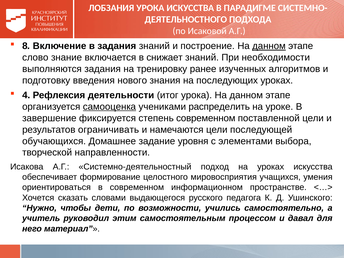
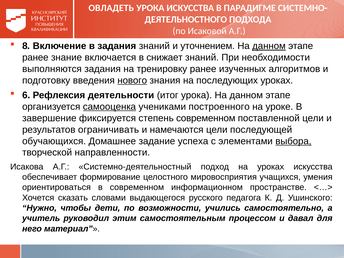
ЛОБЗАНИЯ: ЛОБЗАНИЯ -> ОВЛАДЕТЬ (111, 8)
построение: построение -> уточнением (208, 46)
слово: слово -> ранее (35, 57)
нового underline: none -> present (132, 80)
4: 4 -> 6 (26, 95)
распределить: распределить -> построенного (219, 107)
уровня: уровня -> успеха (193, 141)
выбора underline: none -> present (293, 141)
